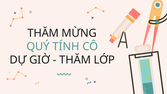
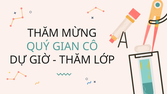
TÍNH: TÍNH -> GIAN (66, 47)
